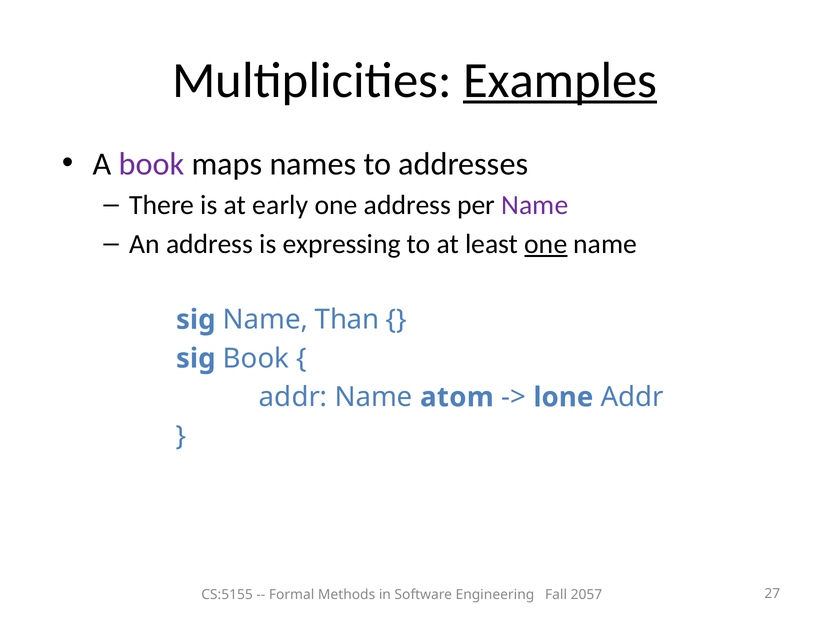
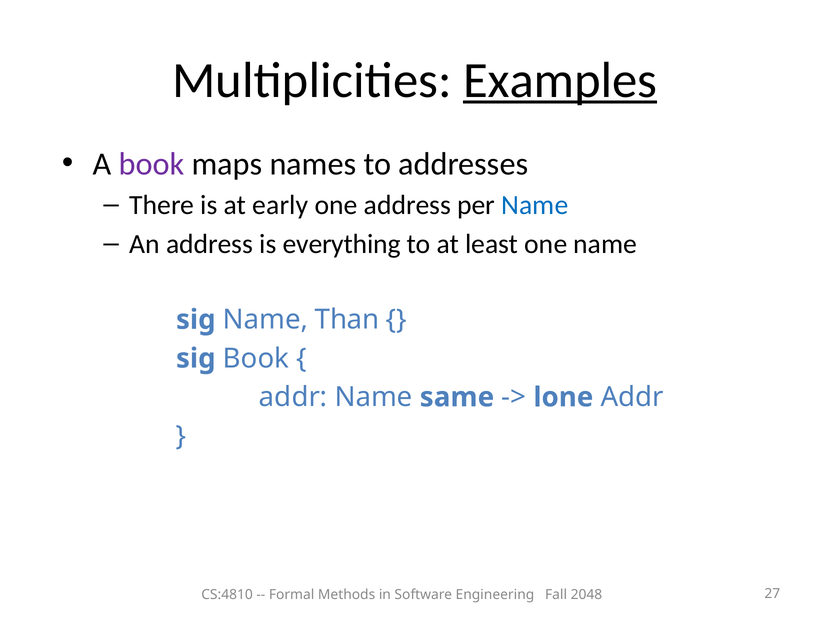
Name colour: purple -> blue (535, 205)
expressing: expressing -> everything (342, 244)
one underline: present -> none (546, 244)
atom: atom -> same (457, 397)
CS:5155: CS:5155 -> CS:4810 (227, 594)
2057: 2057 -> 2048 (586, 594)
